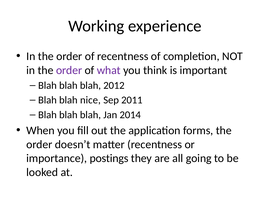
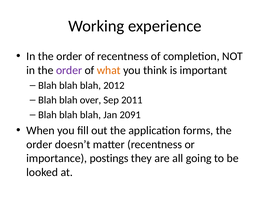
what colour: purple -> orange (109, 70)
nice: nice -> over (90, 100)
2014: 2014 -> 2091 (130, 115)
